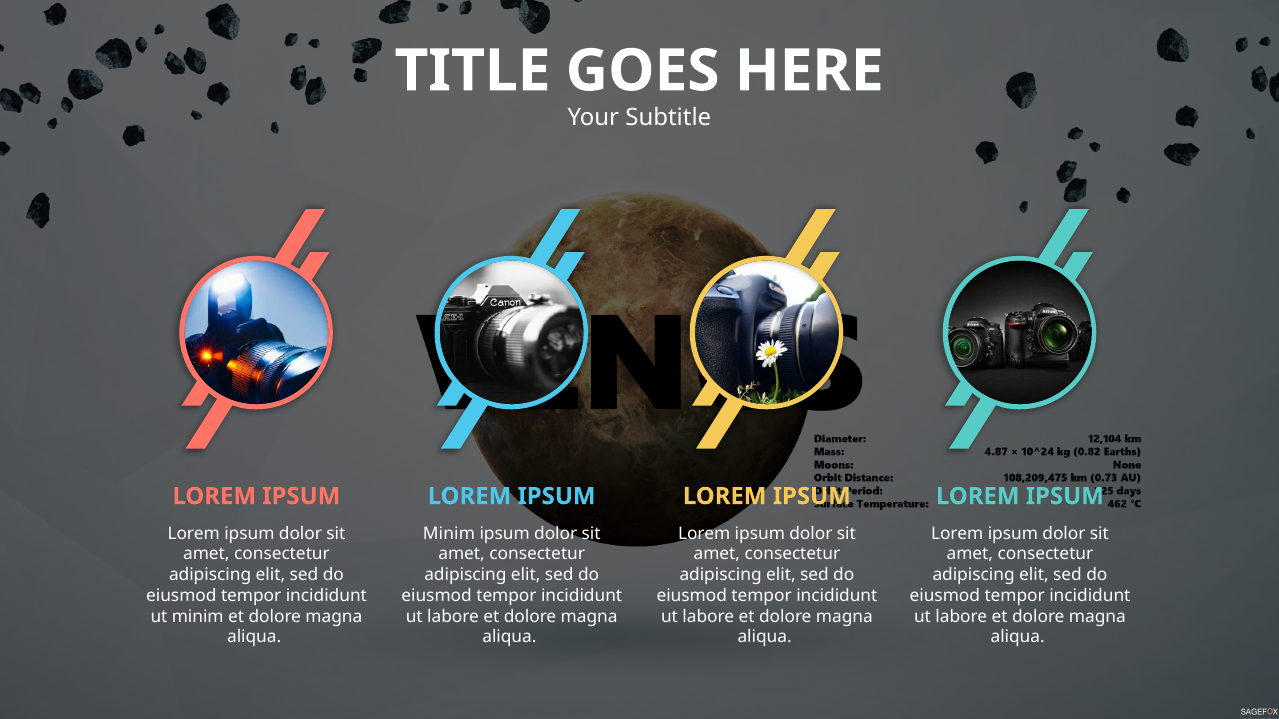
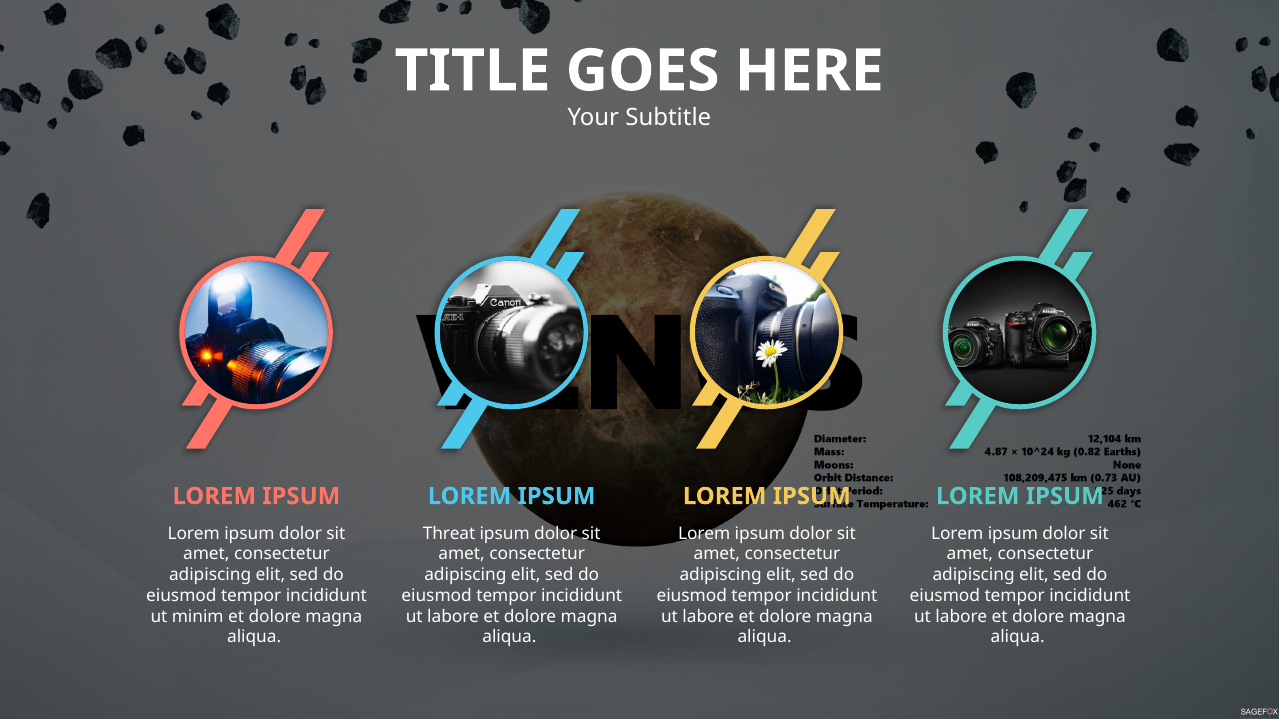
Minim: Minim -> Threat (449, 534)
